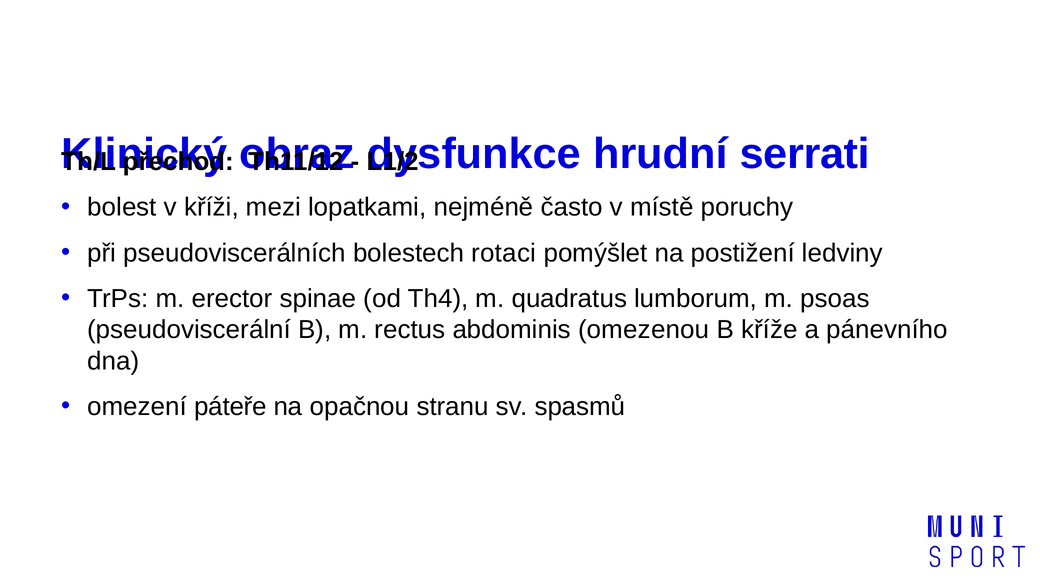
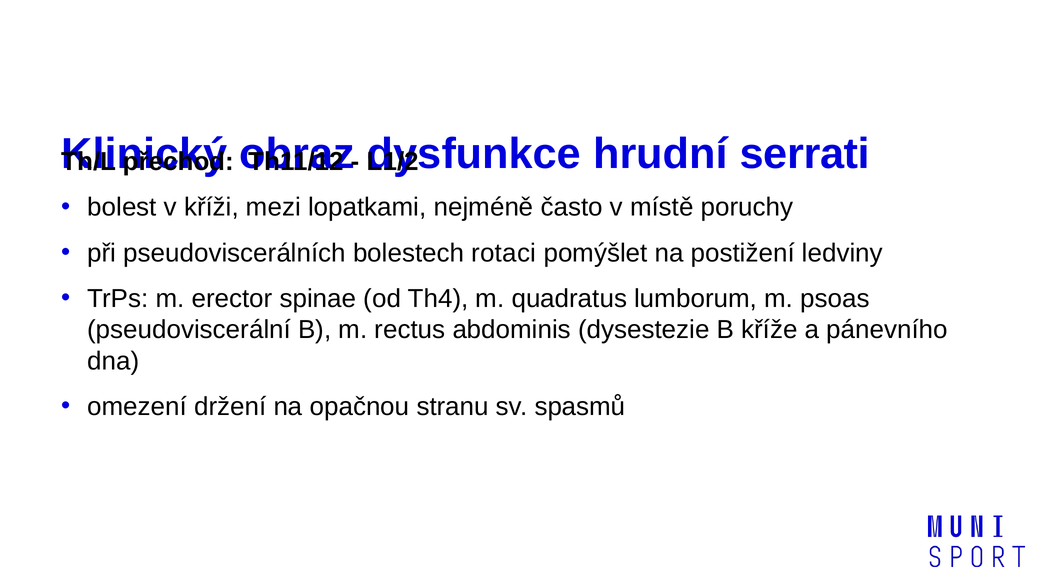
omezenou: omezenou -> dysestezie (644, 330)
páteře: páteře -> držení (230, 407)
